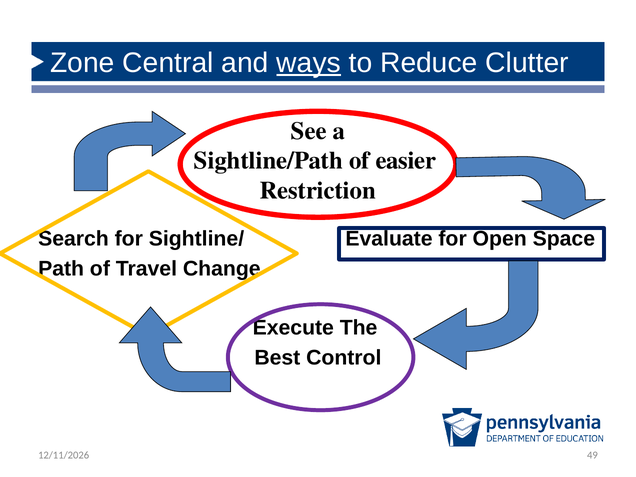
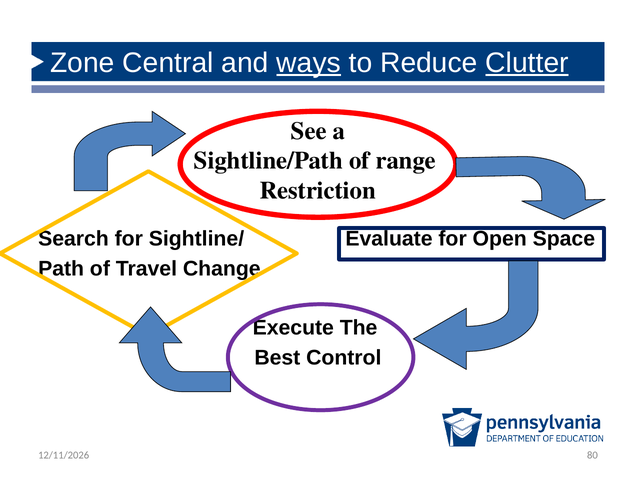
Clutter underline: none -> present (527, 63)
easier: easier -> range (406, 161)
49: 49 -> 80 (592, 455)
